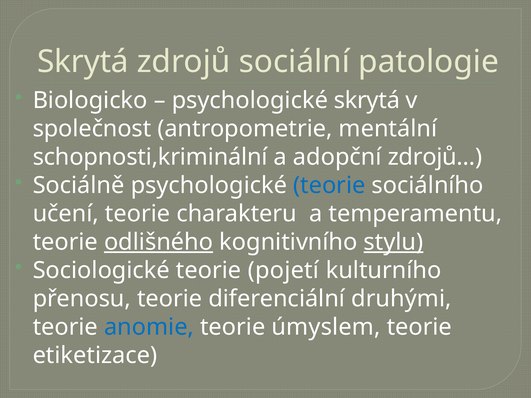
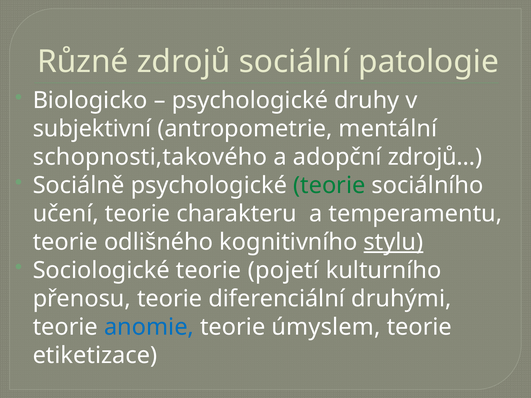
Skrytá: Skrytá -> Různé (83, 62)
psychologické skrytá: skrytá -> druhy (367, 101)
společnost: společnost -> subjektivní (92, 129)
schopnosti,kriminální: schopnosti,kriminální -> schopnosti,takového (150, 157)
teorie colour: blue -> green (329, 186)
odlišného underline: present -> none (159, 242)
